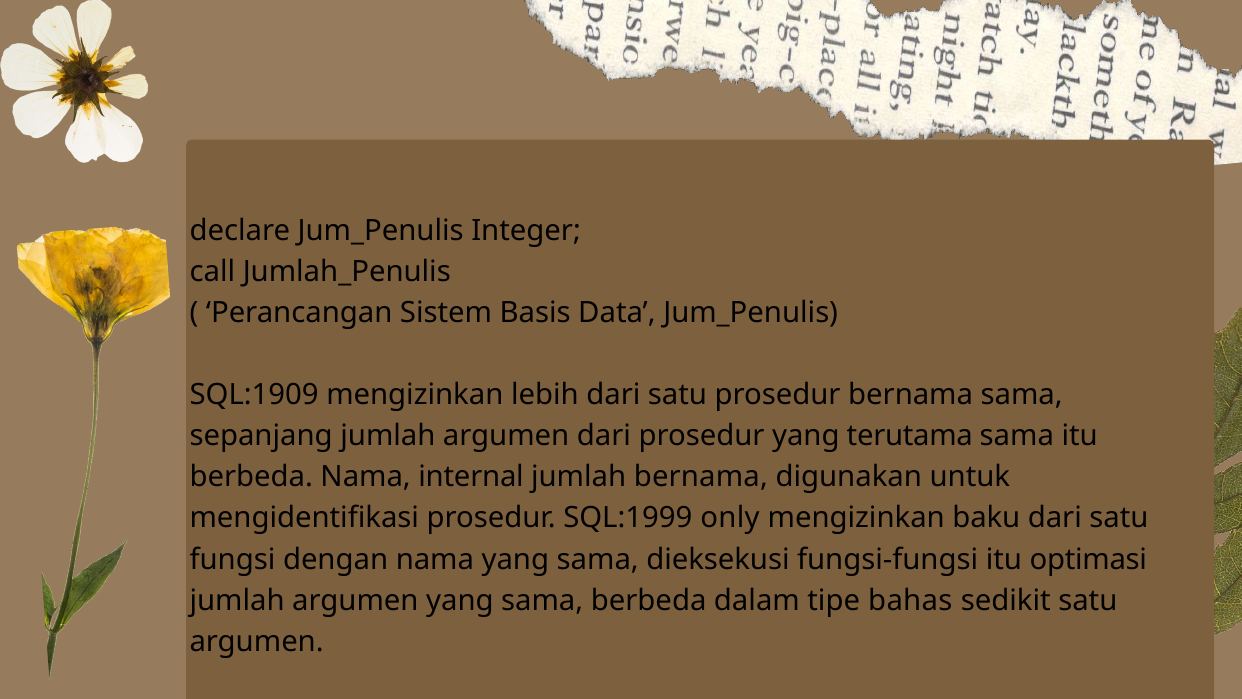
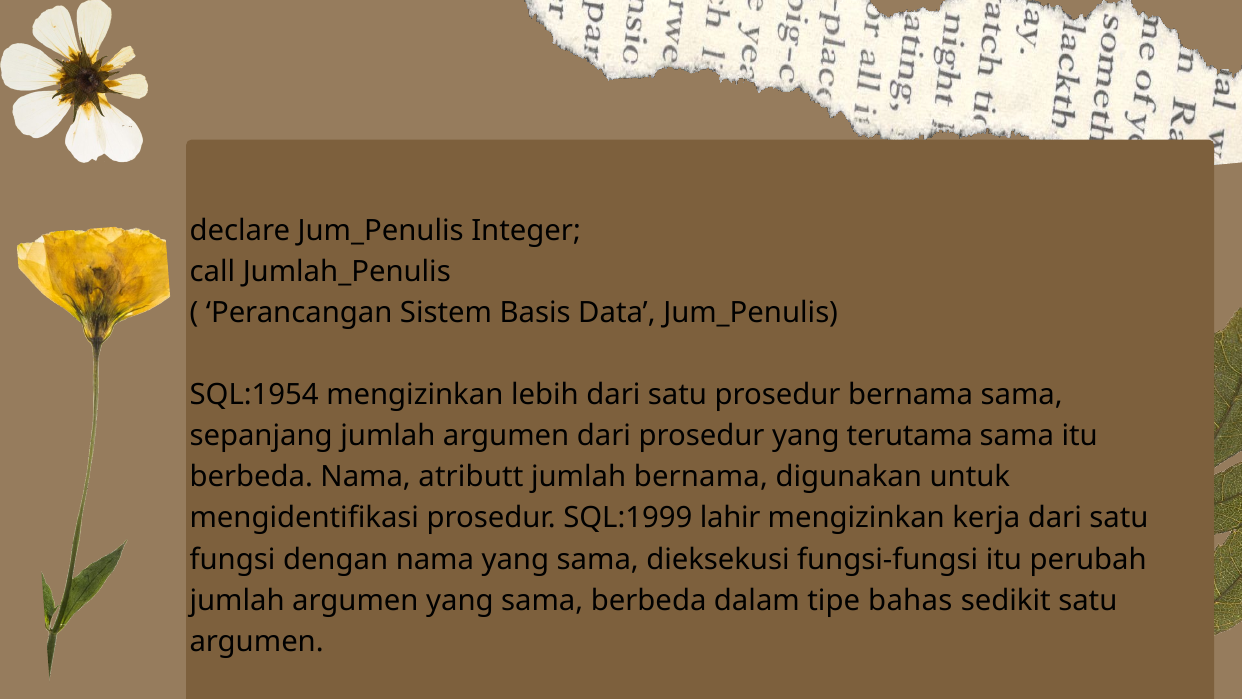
SQL:1909: SQL:1909 -> SQL:1954 (254, 395)
internal: internal -> atributt (471, 477)
only: only -> lahir (730, 518)
baku: baku -> kerja (986, 518)
optimasi: optimasi -> perubah (1088, 559)
